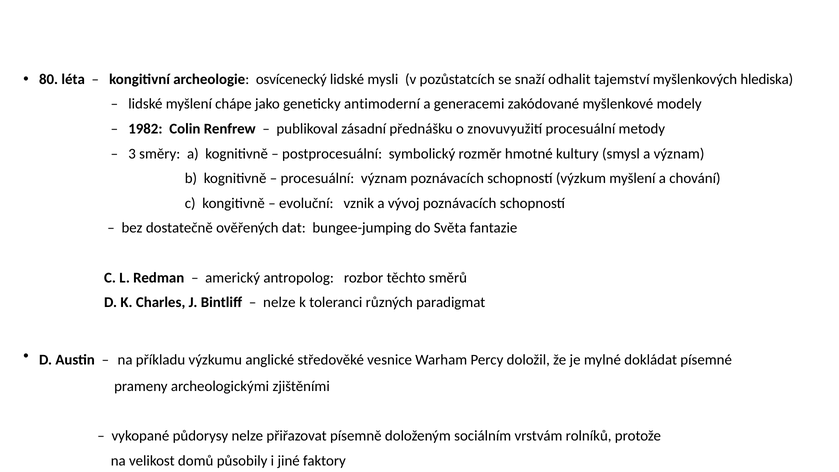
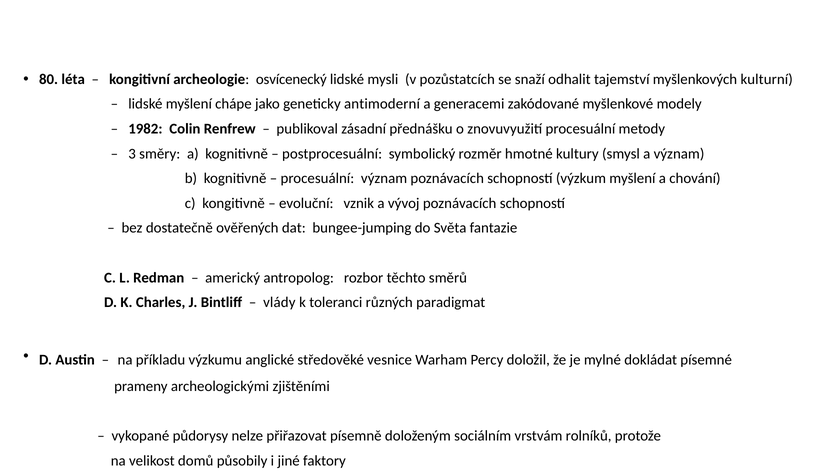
hlediska: hlediska -> kulturní (767, 79)
nelze: nelze -> vlády (279, 302)
